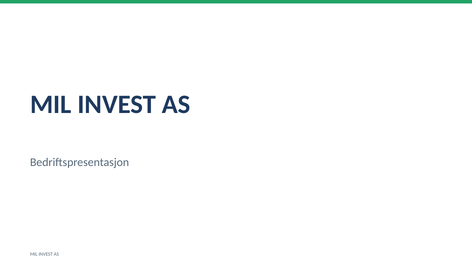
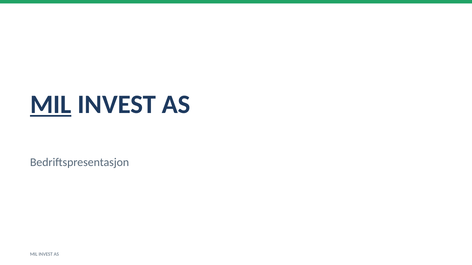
MIL underline: none -> present (51, 105)
